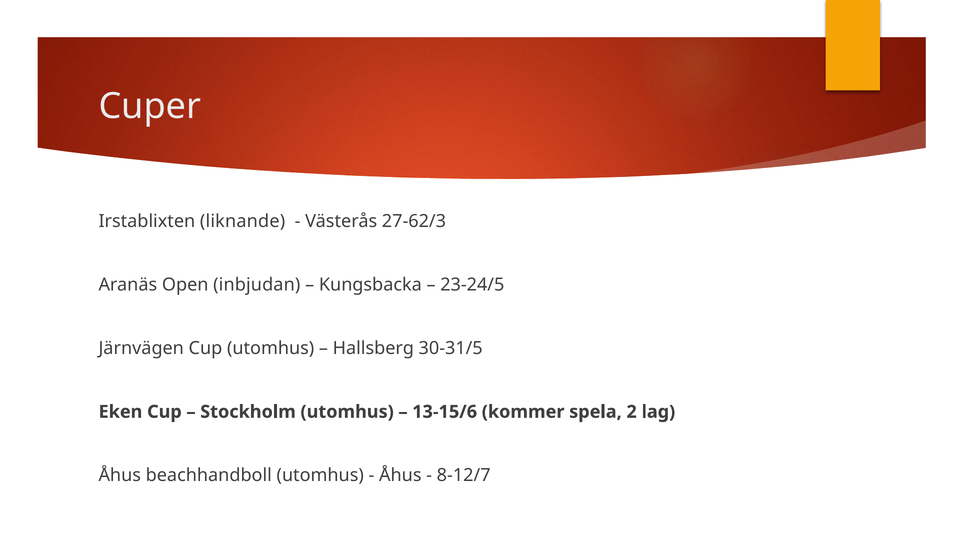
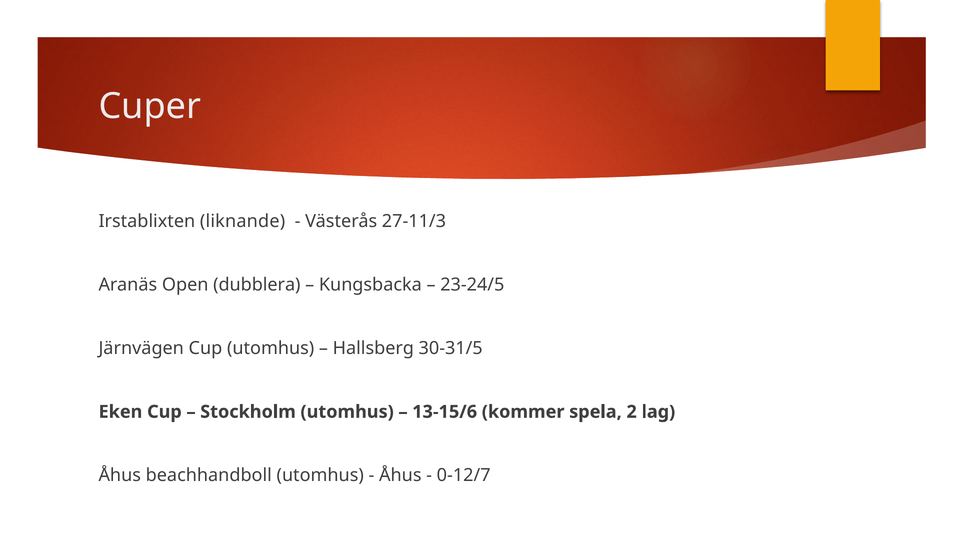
27-62/3: 27-62/3 -> 27-11/3 (414, 222)
inbjudan: inbjudan -> dubblera (257, 285)
8-12/7: 8-12/7 -> 0-12/7 (464, 475)
